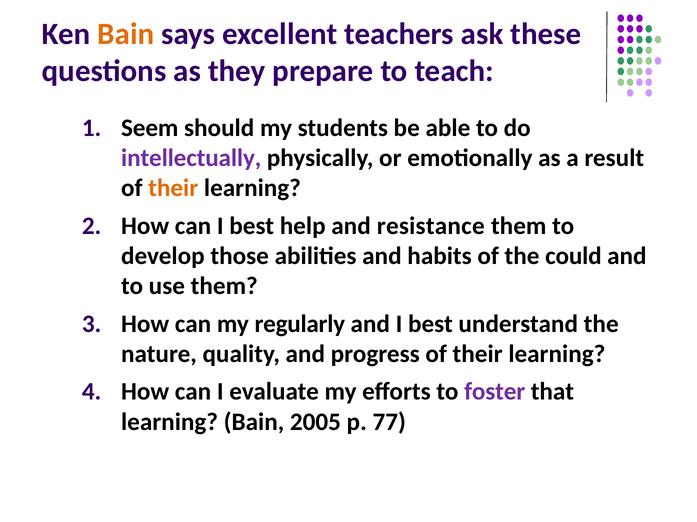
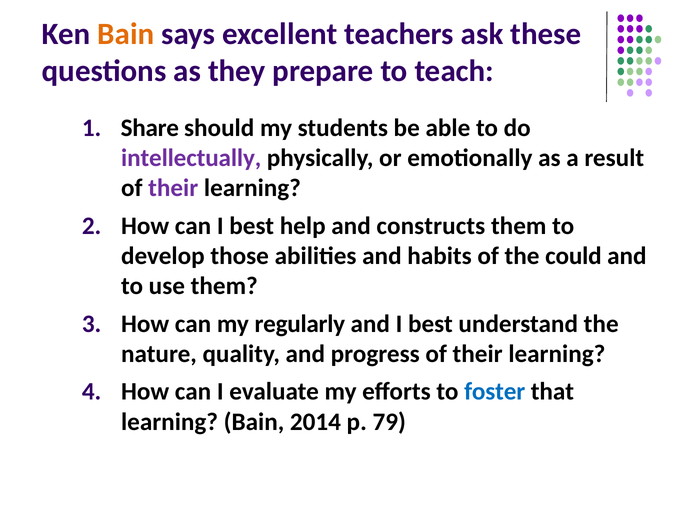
Seem: Seem -> Share (150, 128)
their colour: orange -> purple (173, 188)
resistance: resistance -> constructs (431, 226)
foster colour: purple -> blue (495, 392)
2005: 2005 -> 2014 (315, 422)
77: 77 -> 79 (389, 422)
